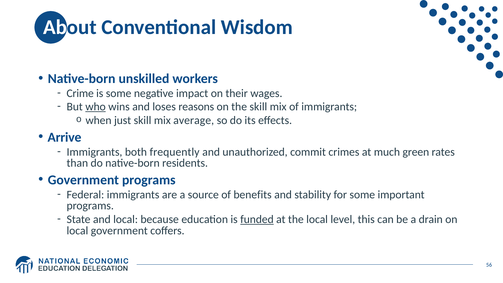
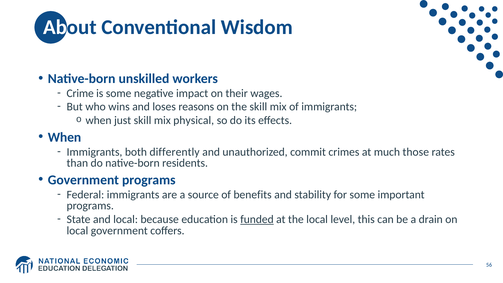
who underline: present -> none (96, 107)
average: average -> physical (194, 120)
Arrive: Arrive -> When (64, 137)
frequently: frequently -> differently (175, 152)
green: green -> those (416, 152)
